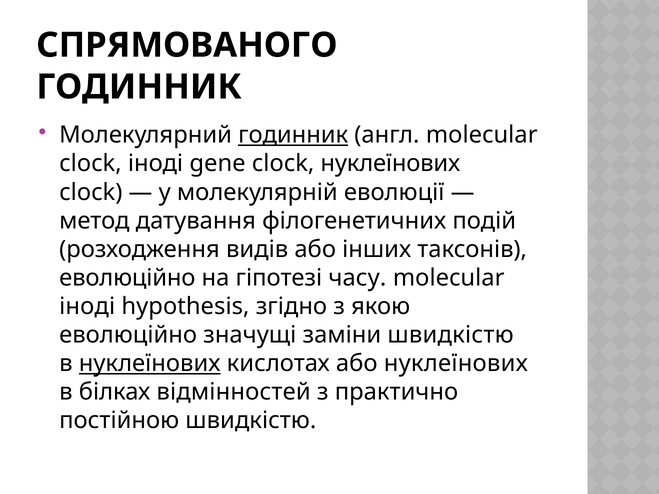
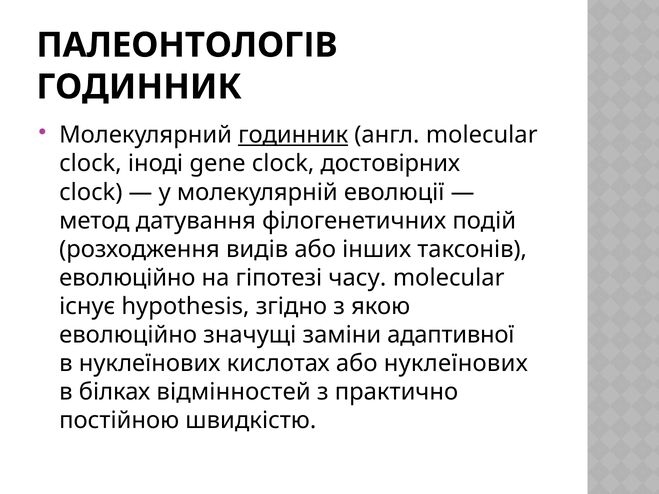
СПРЯМОВАНОГО: СПРЯМОВАНОГО -> ПАЛЕОНТОЛОГІВ (187, 45)
clock нуклеїнових: нуклеїнових -> достовірних (390, 164)
іноді: іноді -> існує (87, 306)
заміни швидкістю: швидкістю -> адаптивної (451, 335)
нуклеїнових underline: present -> none (150, 363)
